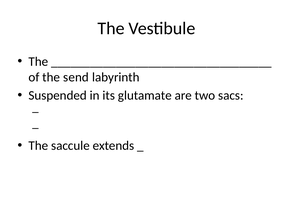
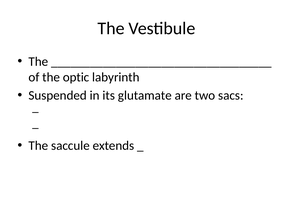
send: send -> optic (76, 77)
